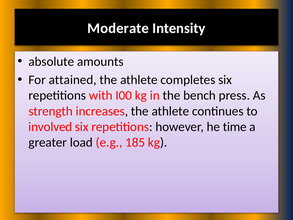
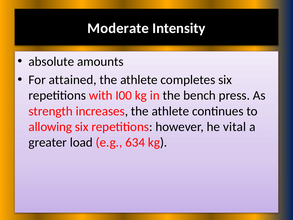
involved: involved -> allowing (50, 127)
time: time -> vital (235, 127)
185: 185 -> 634 (135, 142)
